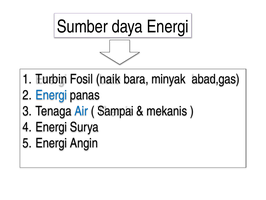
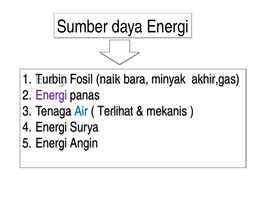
abad,gas: abad,gas -> akhir,gas (216, 79)
Energi colour: blue -> purple (51, 95)
Sampai: Sampai -> Terlihat (115, 111)
